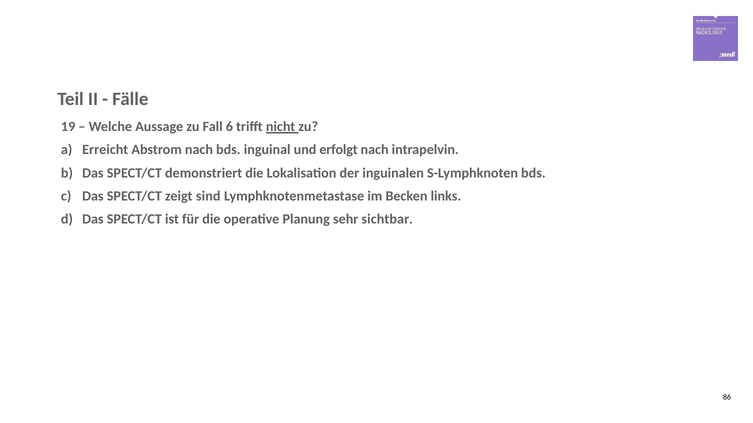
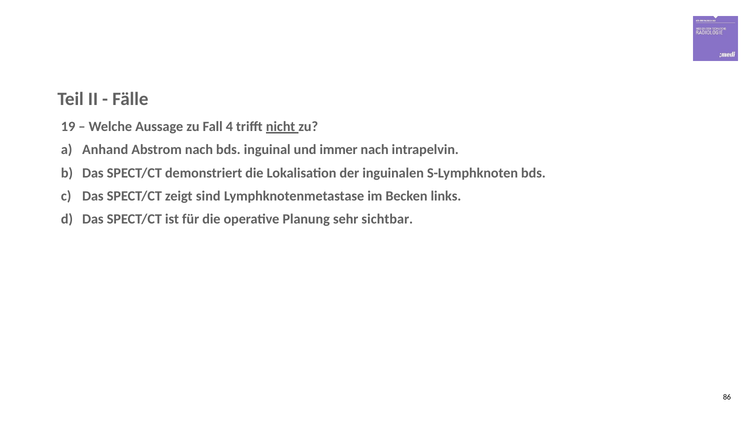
6: 6 -> 4 (229, 127)
Erreicht: Erreicht -> Anhand (105, 150)
erfolgt: erfolgt -> immer (339, 150)
